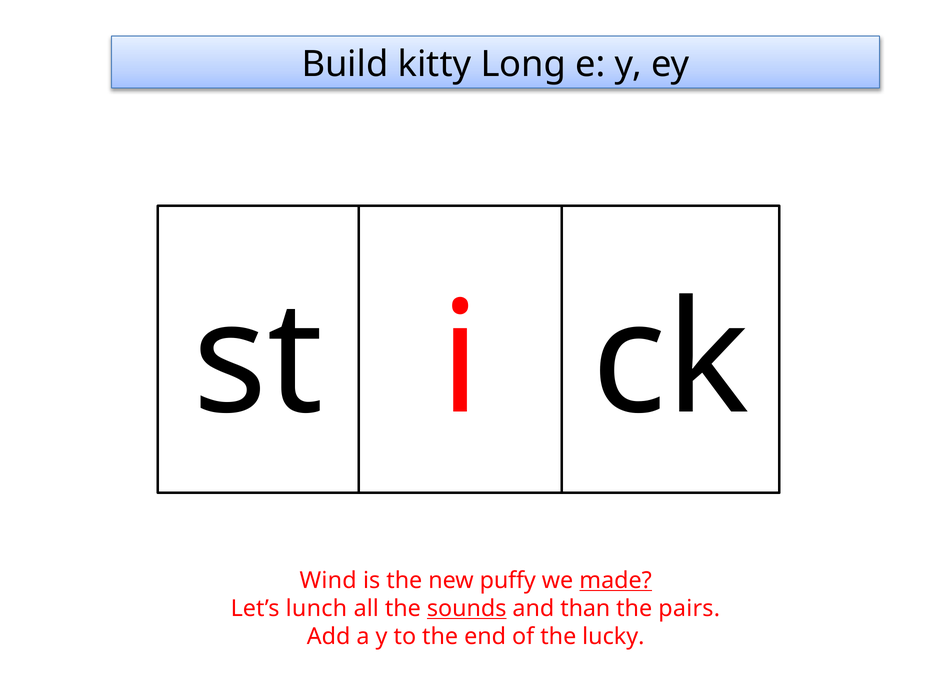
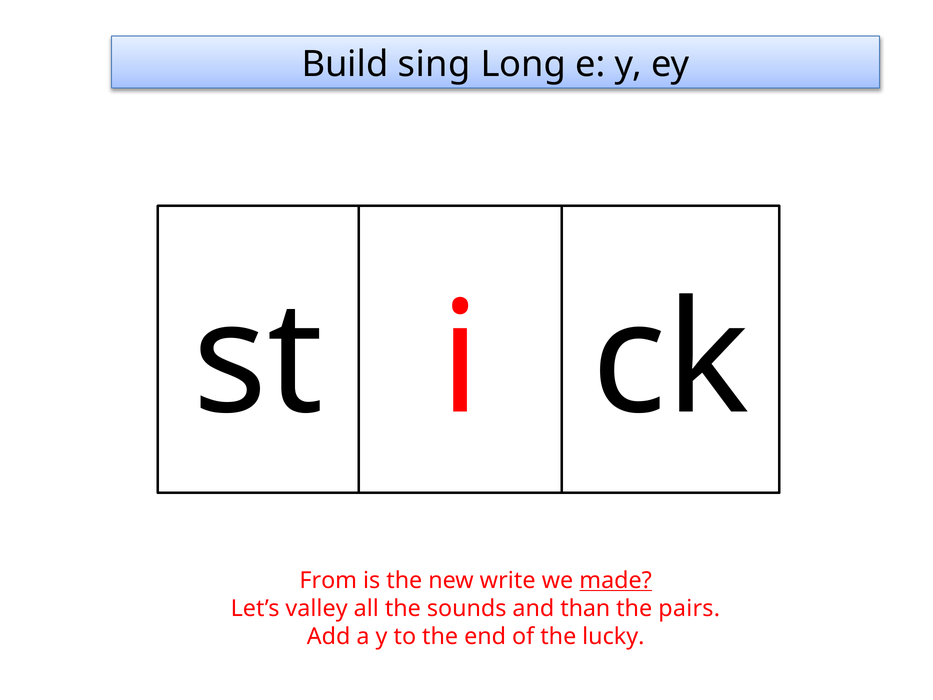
kitty: kitty -> sing (434, 64)
Wind: Wind -> From (328, 580)
puffy: puffy -> write (508, 580)
lunch: lunch -> valley (317, 608)
sounds underline: present -> none (467, 608)
